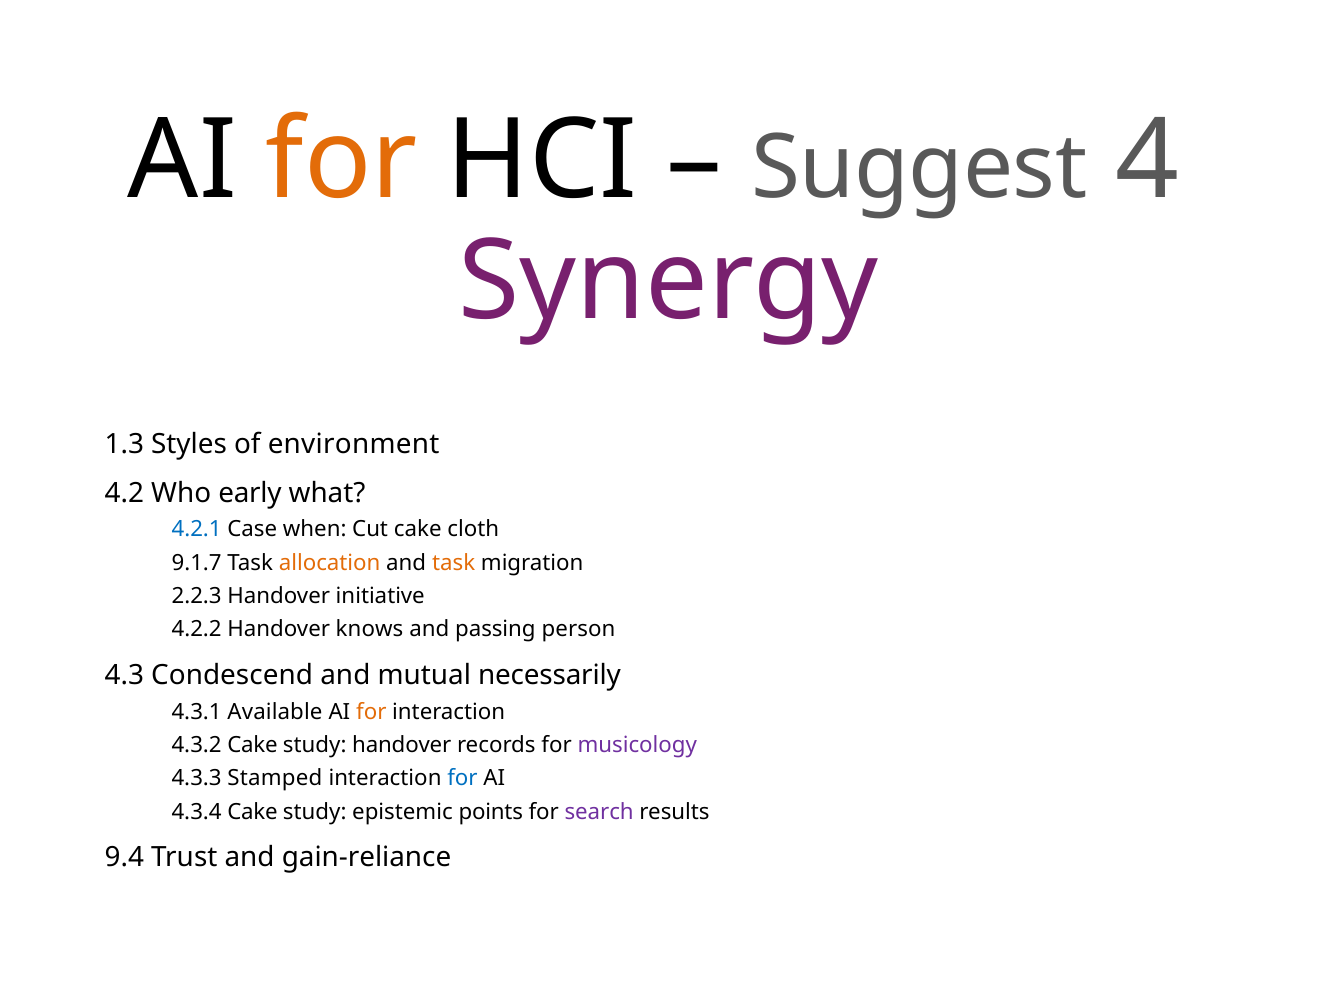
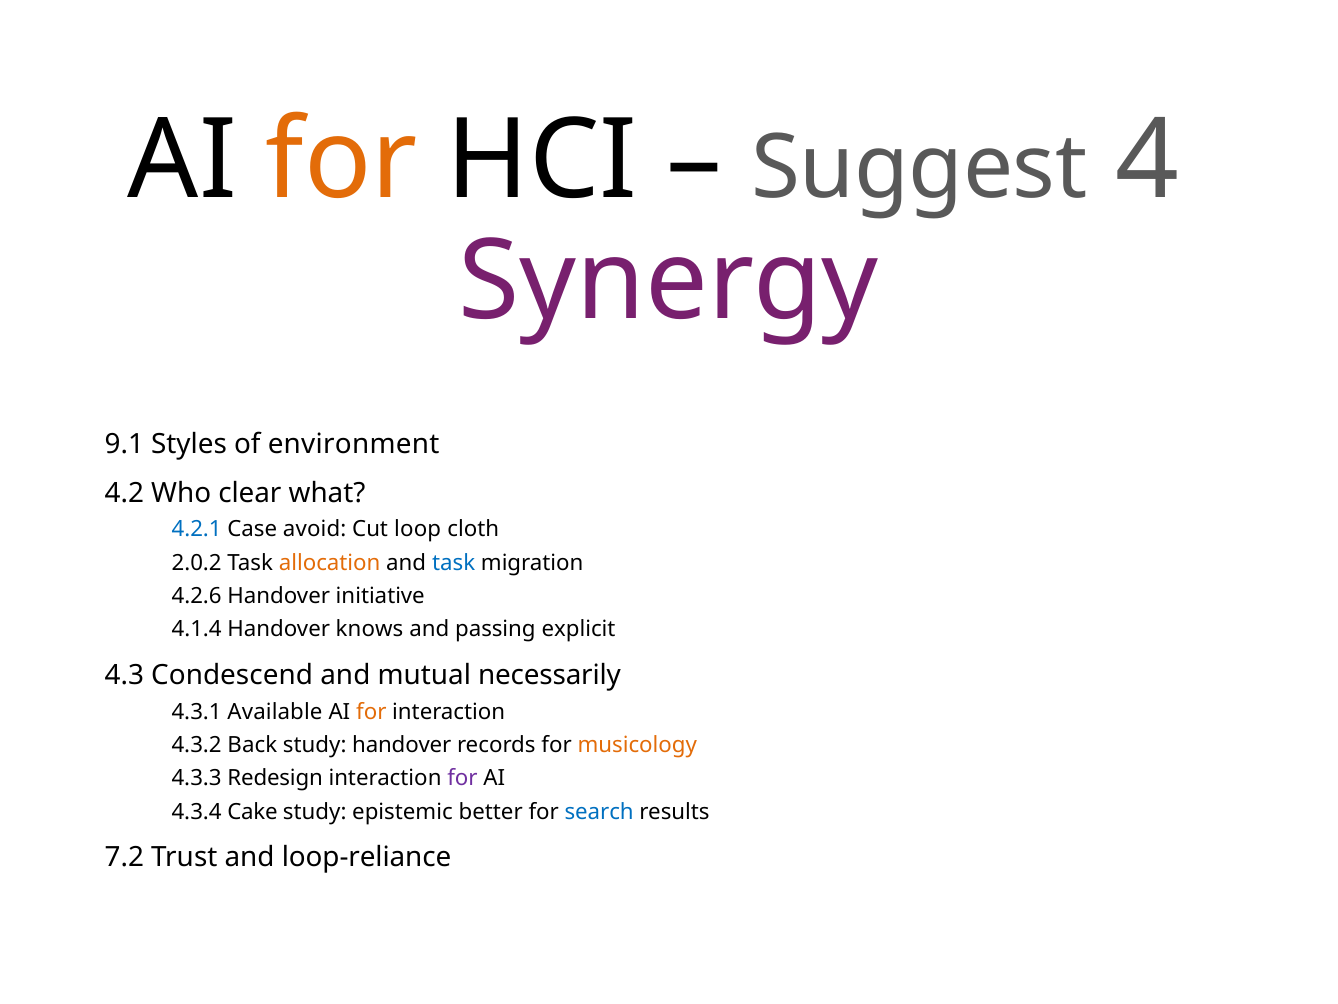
1.3: 1.3 -> 9.1 (124, 444)
early: early -> clear (250, 493)
when: when -> avoid (315, 529)
Cut cake: cake -> loop (418, 529)
9.1.7: 9.1.7 -> 2.0.2 (197, 563)
task colour: orange -> blue (454, 563)
2.2.3: 2.2.3 -> 4.2.6 (197, 596)
4.2.2: 4.2.2 -> 4.1.4 (197, 629)
person: person -> explicit (579, 629)
4.3.2 Cake: Cake -> Back (252, 745)
musicology colour: purple -> orange (637, 745)
Stamped: Stamped -> Redesign (275, 778)
for colour: blue -> purple (462, 778)
points: points -> better (491, 811)
search colour: purple -> blue (599, 811)
9.4: 9.4 -> 7.2 (124, 857)
gain-reliance: gain-reliance -> loop-reliance (367, 857)
